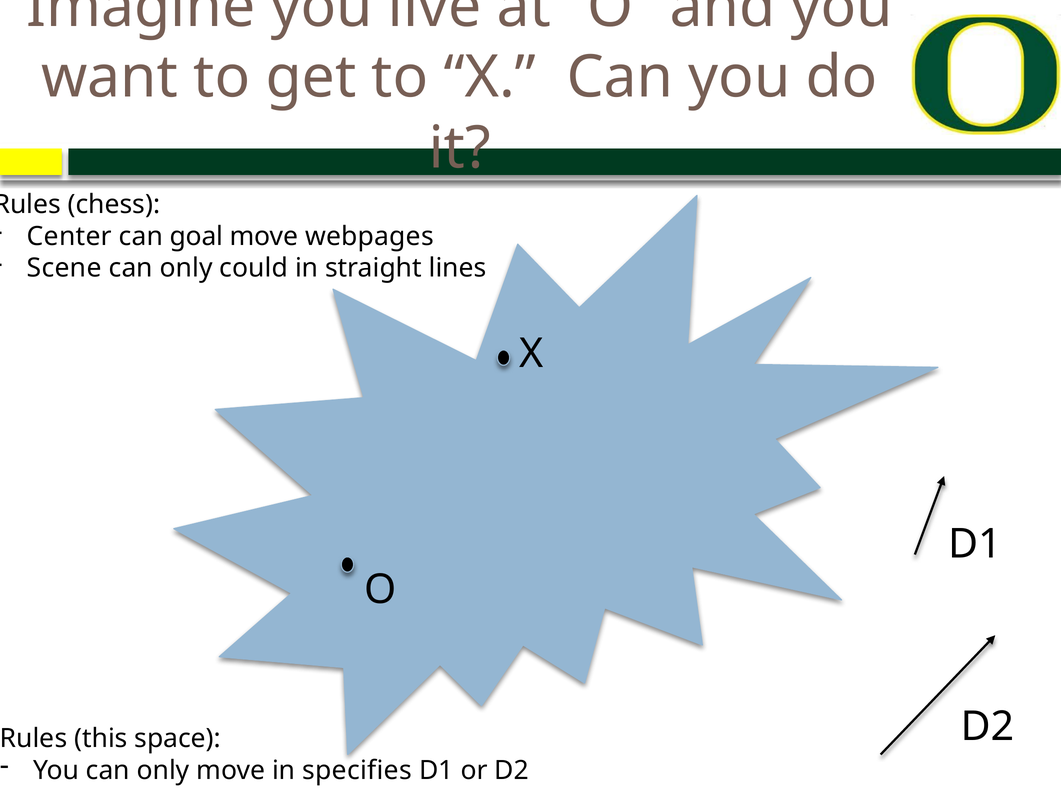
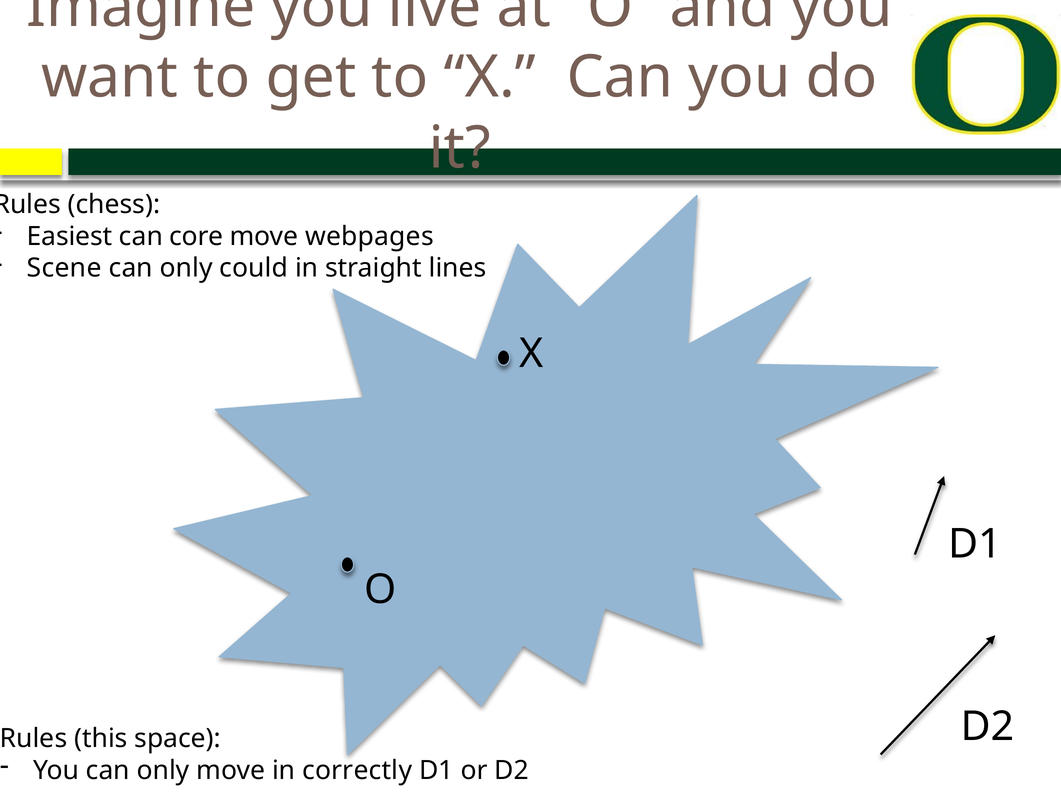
Center: Center -> Easiest (69, 236)
goal: goal -> core (196, 236)
specifies: specifies -> correctly (357, 770)
